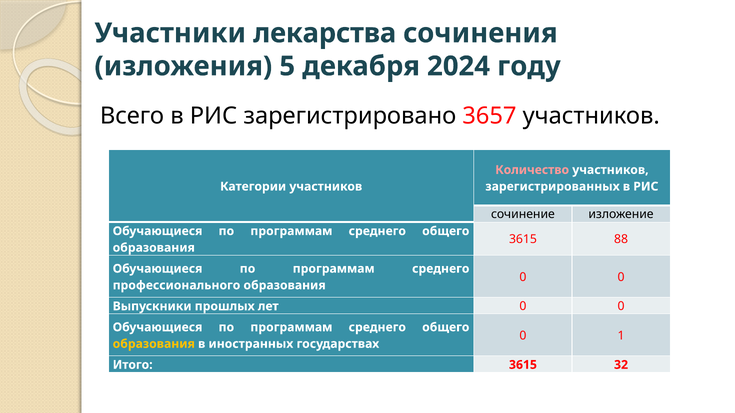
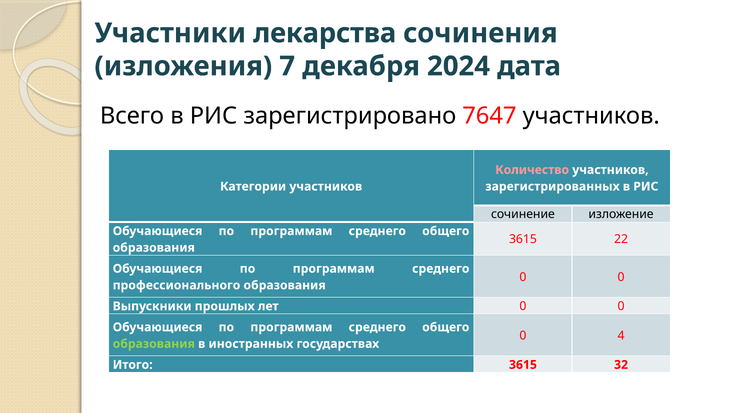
5: 5 -> 7 (287, 66)
году: году -> дата (529, 66)
3657: 3657 -> 7647 (489, 116)
88: 88 -> 22 (621, 240)
1: 1 -> 4 (621, 336)
образования colour: yellow -> light green (154, 344)
